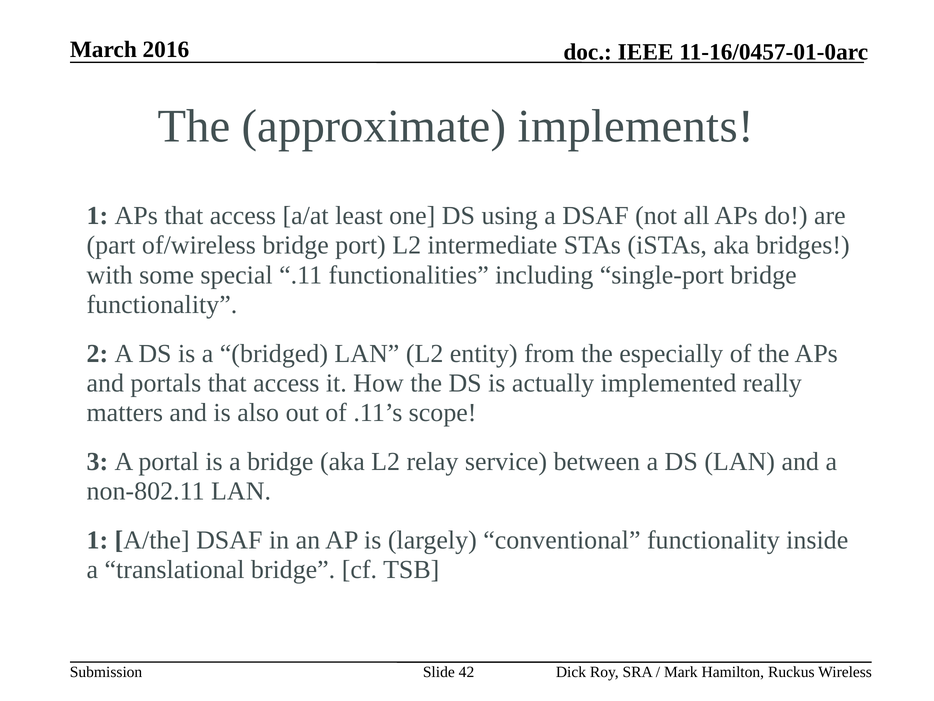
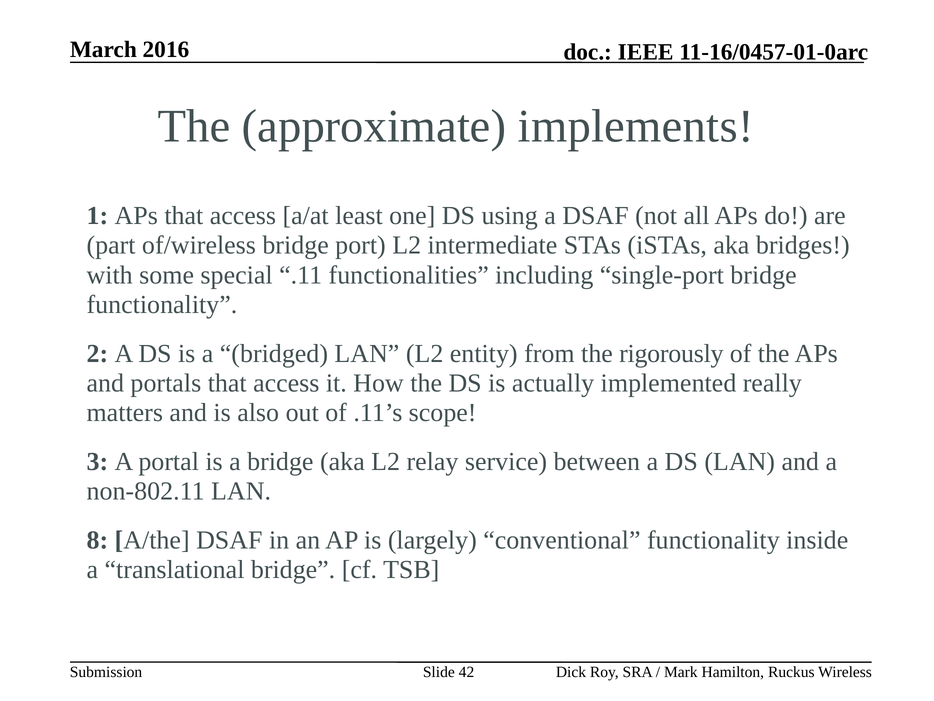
especially: especially -> rigorously (671, 353)
1: 1 -> 8 (97, 540)
